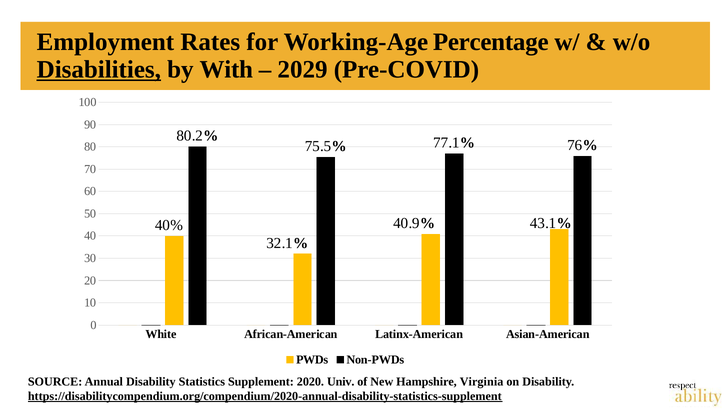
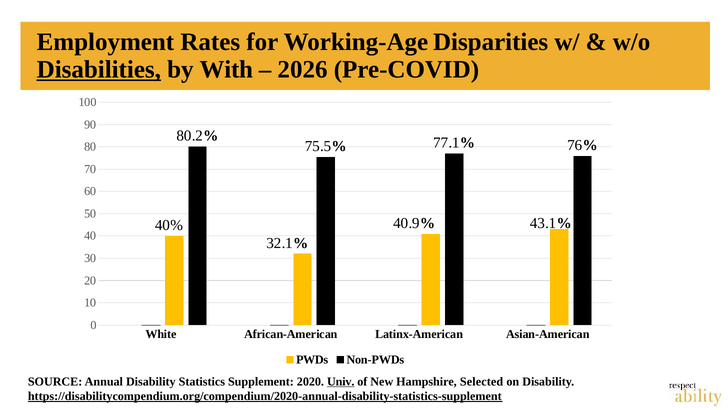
Percentage: Percentage -> Disparities (491, 42)
2029: 2029 -> 2026 (303, 69)
Univ underline: none -> present (341, 381)
Virginia: Virginia -> Selected (482, 381)
